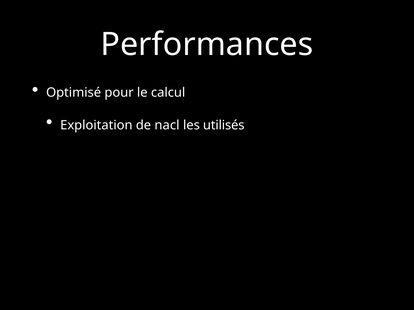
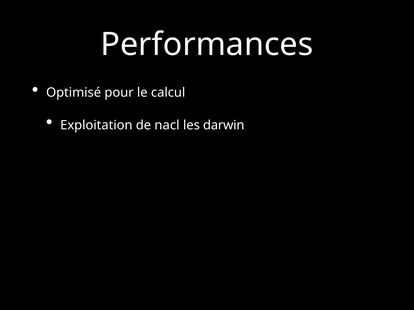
utilisés: utilisés -> darwin (224, 125)
